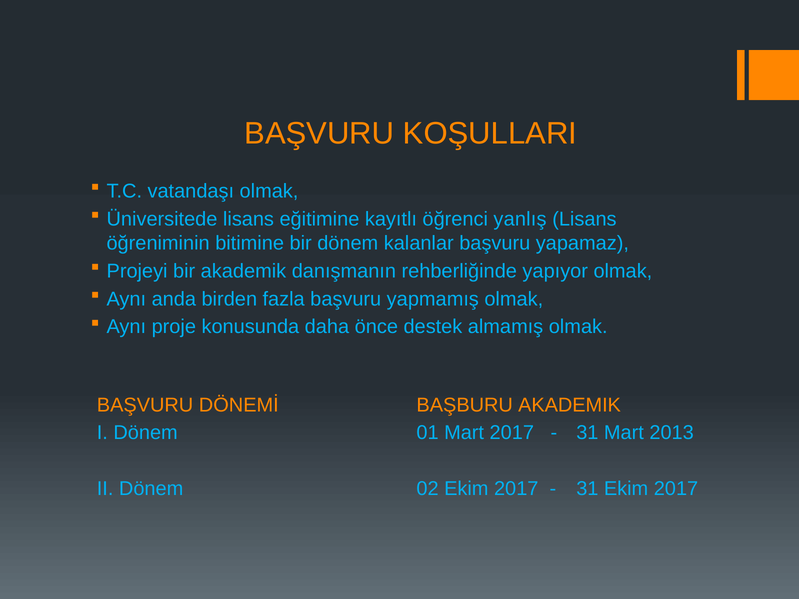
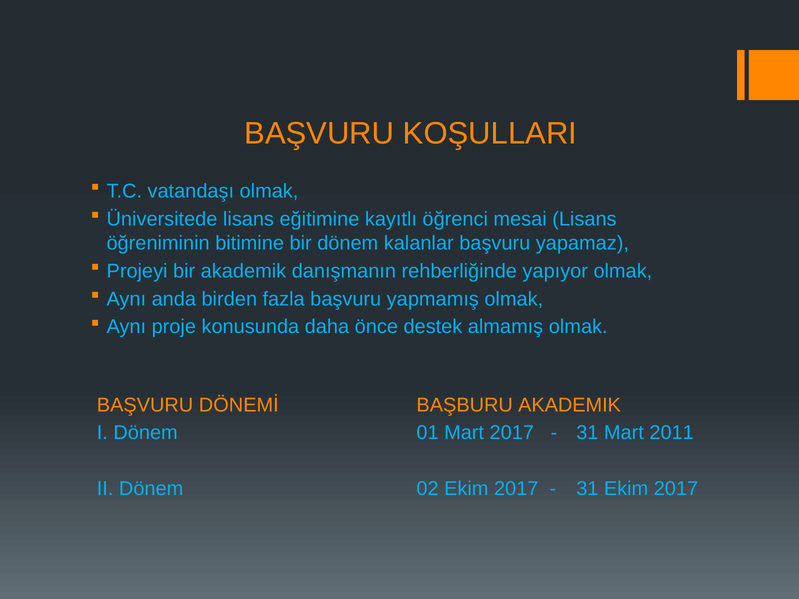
yanlış: yanlış -> mesai (520, 219)
2013: 2013 -> 2011 (672, 433)
